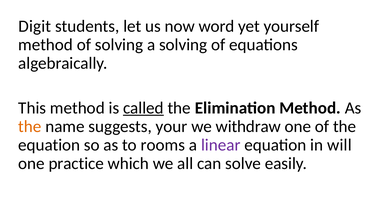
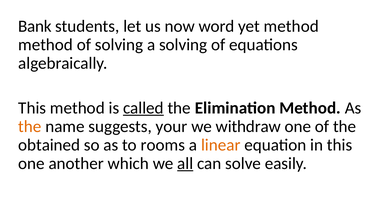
Digit: Digit -> Bank (35, 26)
yet yourself: yourself -> method (291, 26)
equation: equation -> obtained (49, 145)
linear colour: purple -> orange (221, 145)
in will: will -> this (340, 145)
practice: practice -> another (76, 163)
all underline: none -> present (185, 163)
